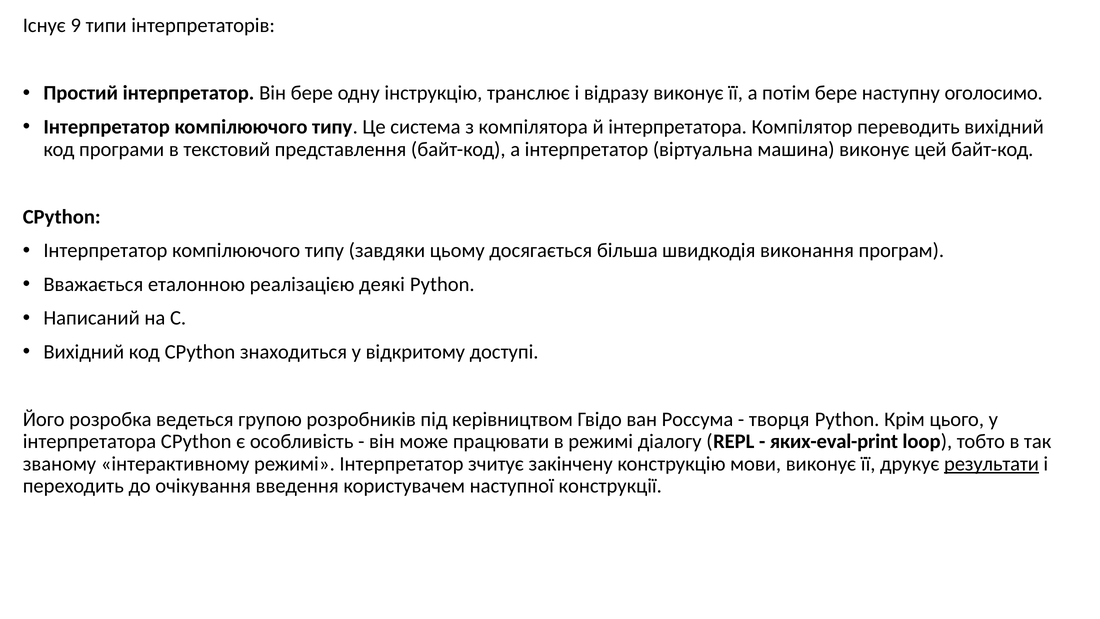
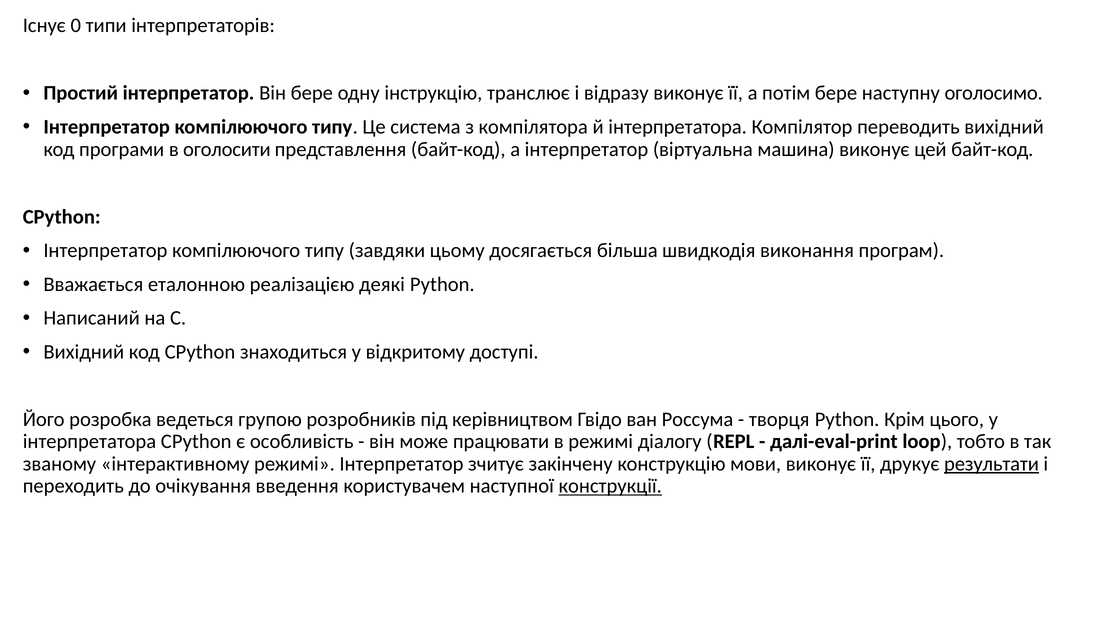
9: 9 -> 0 (76, 26)
текстовий: текстовий -> оголосити (227, 149)
яких-eval-print: яких-eval-print -> далі-eval-print (834, 441)
конструкції underline: none -> present (610, 486)
